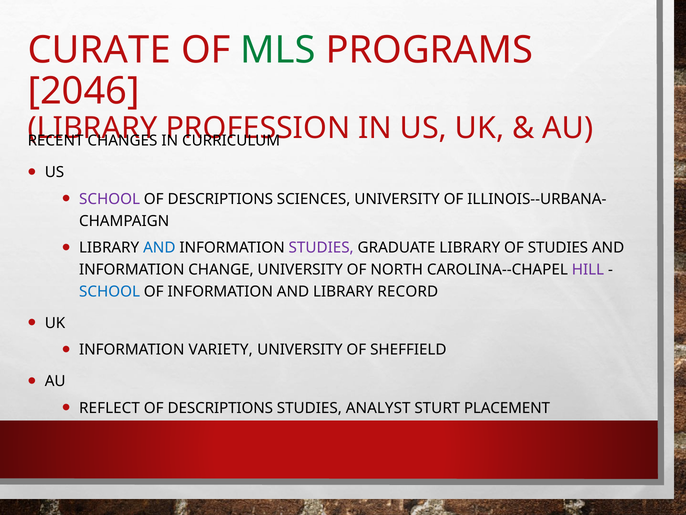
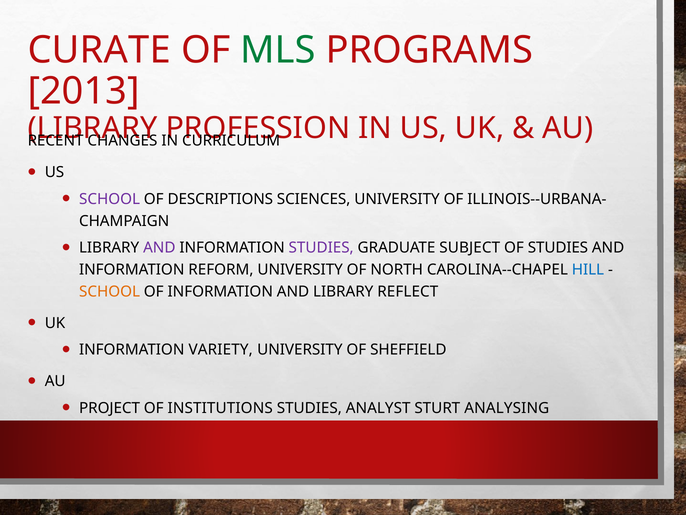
2046: 2046 -> 2013 (84, 91)
AND colour: blue -> purple (159, 248)
GRADUATE LIBRARY: LIBRARY -> SUBJECT (470, 248)
CHANGE: CHANGE -> REFORM (221, 269)
HILL colour: purple -> blue (588, 269)
SCHOOL colour: blue -> orange (110, 291)
RECORD: RECORD -> REFLECT (408, 291)
REFLECT: REFLECT -> PROJECT (110, 408)
DESCRIPTIONS: DESCRIPTIONS -> INSTITUTIONS (220, 408)
PLACEMENT: PLACEMENT -> ANALYSING (507, 408)
